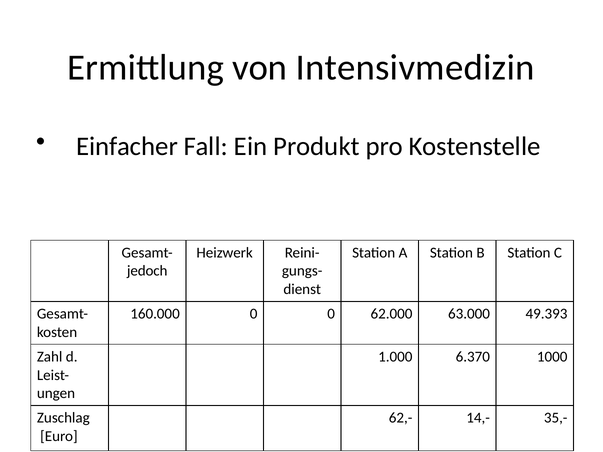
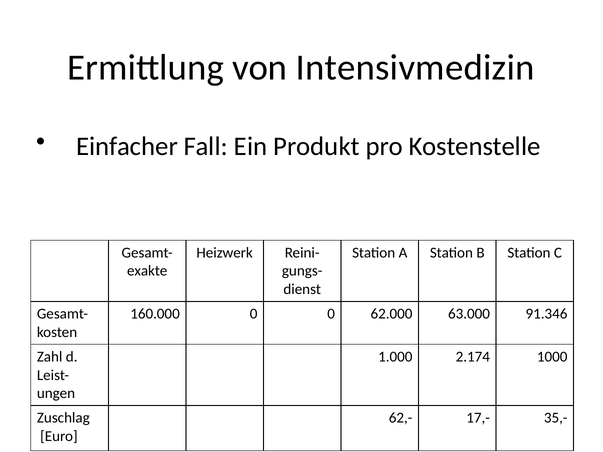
jedoch: jedoch -> exakte (147, 271)
49.393: 49.393 -> 91.346 (547, 314)
6.370: 6.370 -> 2.174 (473, 357)
14,-: 14,- -> 17,- (478, 418)
